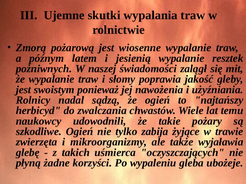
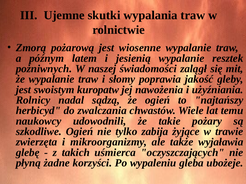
ponieważ: ponieważ -> kuropatw (98, 90)
